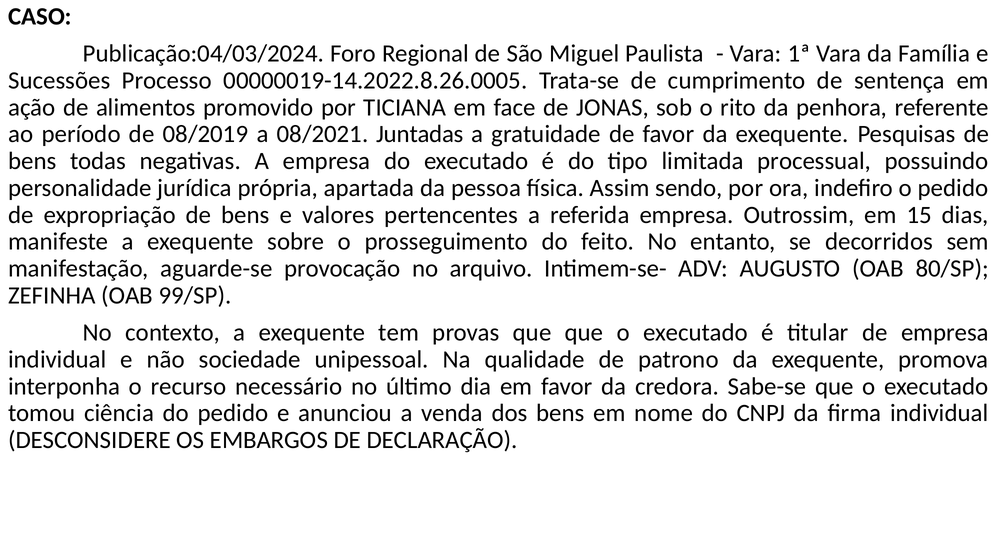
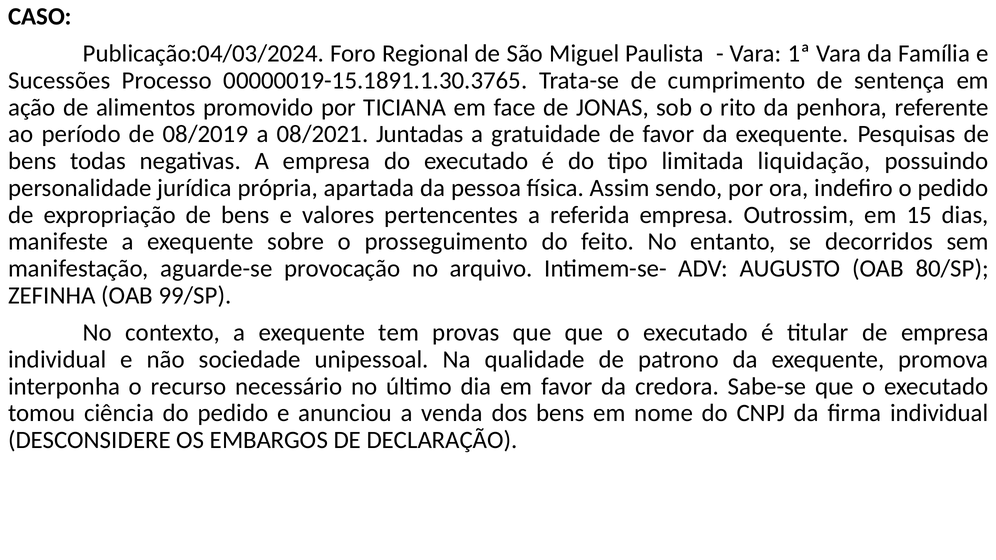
00000019-14.2022.8.26.0005: 00000019-14.2022.8.26.0005 -> 00000019-15.1891.1.30.3765 (375, 80)
processual: processual -> liquidação (814, 161)
